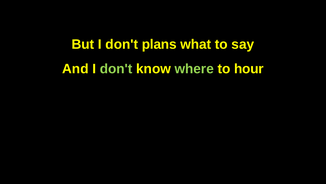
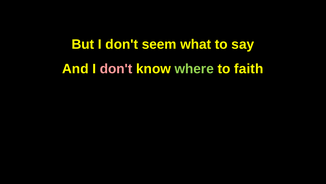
plans: plans -> seem (159, 44)
don't colour: light green -> pink (116, 69)
hour: hour -> faith (249, 69)
